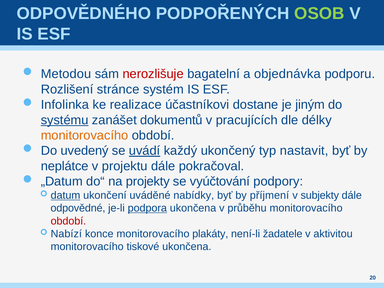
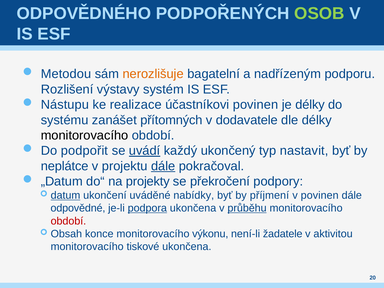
nerozlišuje colour: red -> orange (153, 74)
objednávka: objednávka -> nadřízeným (288, 74)
stránce: stránce -> výstavy (118, 89)
Infolinka: Infolinka -> Nástupu (65, 105)
účastníkovi dostane: dostane -> povinen (256, 105)
je jiným: jiným -> délky (310, 105)
systému underline: present -> none (65, 120)
dokumentů: dokumentů -> přítomných (171, 120)
pracujících: pracujících -> dodavatele (247, 120)
monitorovacího colour: orange -> black (85, 135)
uvedený: uvedený -> podpořit (84, 151)
dále underline: none -> present (163, 166)
vyúčtování: vyúčtování -> překročení (220, 181)
v subjekty: subjekty -> povinen (320, 195)
průběhu underline: none -> present (247, 208)
Nabízí: Nabízí -> Obsah (66, 234)
plakáty: plakáty -> výkonu (210, 234)
